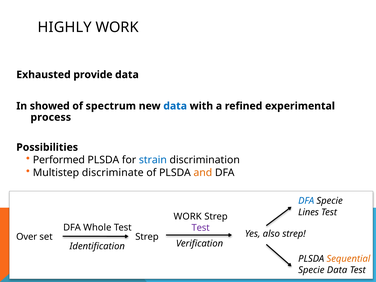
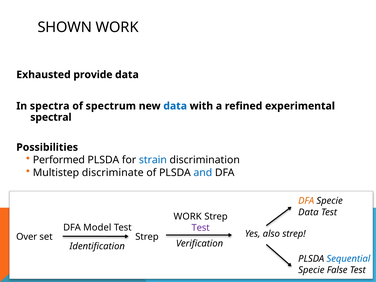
HIGHLY: HIGHLY -> SHOWN (65, 27)
showed: showed -> spectra (50, 106)
process: process -> spectral (51, 117)
and colour: orange -> blue (203, 173)
DFA colour: blue -> orange (306, 201)
Lines: Lines -> Data (308, 212)
Whole: Whole -> Model (97, 227)
Sequential colour: orange -> blue (348, 259)
Specie Data: Data -> False (337, 270)
